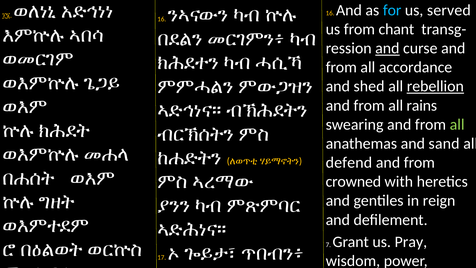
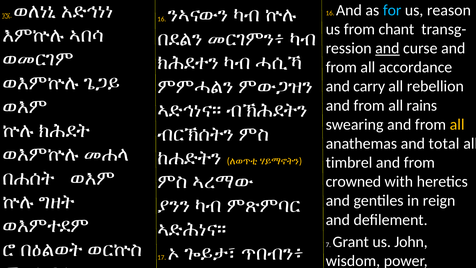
served: served -> reason (449, 10)
shed: shed -> carry (369, 86)
rebellion underline: present -> none (435, 86)
all colour: light green -> yellow (457, 124)
sand: sand -> total (444, 143)
defend: defend -> timbrel (349, 162)
Pray: Pray -> John (411, 242)
